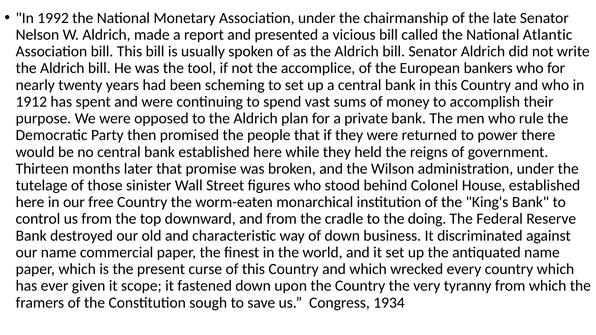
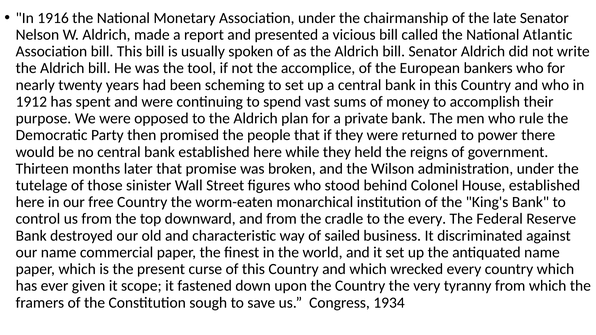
1992: 1992 -> 1916 (53, 18)
the doing: doing -> every (427, 219)
of down: down -> sailed (342, 236)
